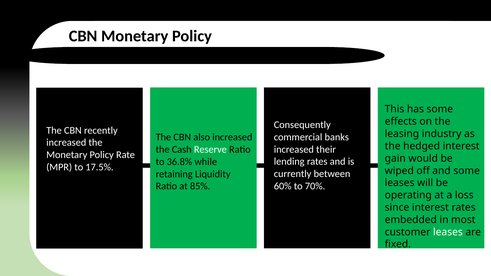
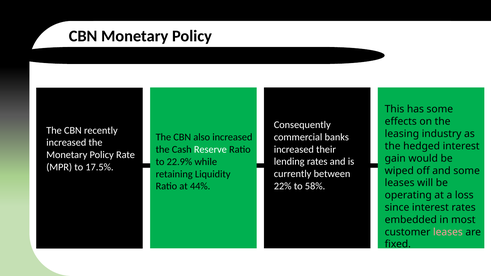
36.8%: 36.8% -> 22.9% (179, 162)
60%: 60% -> 22% (283, 186)
70%: 70% -> 58% (315, 186)
85%: 85% -> 44% (200, 186)
leases colour: white -> pink (448, 232)
